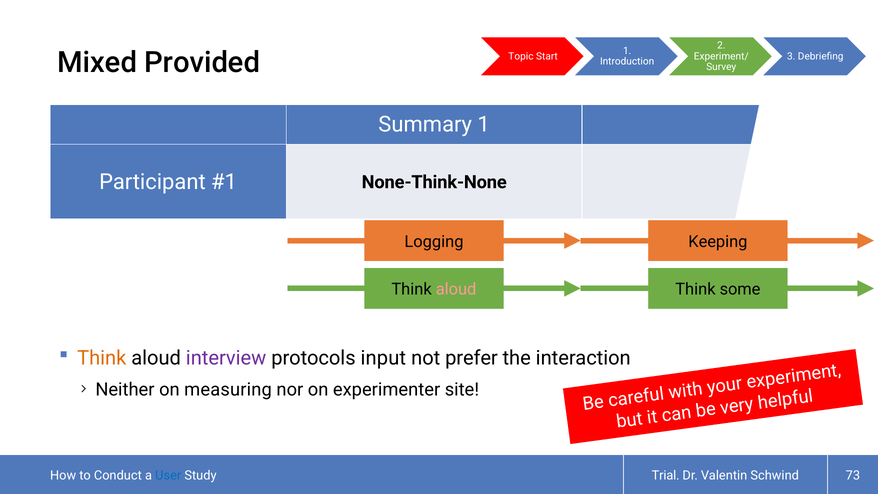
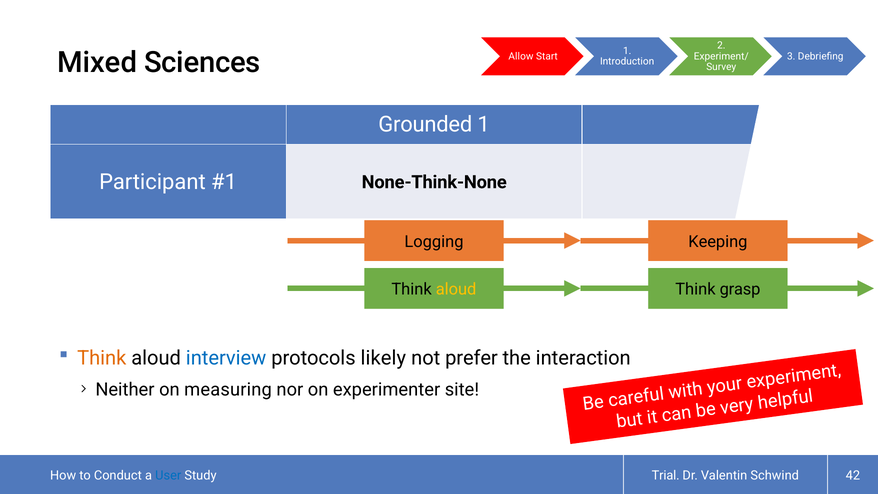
Provided: Provided -> Sciences (202, 62)
Topic: Topic -> Allow (521, 56)
Summary: Summary -> Grounded (425, 125)
aloud colour: pink -> yellow (456, 289)
some: some -> grasp (740, 289)
interview colour: purple -> blue (226, 358)
input: input -> likely (383, 358)
73: 73 -> 42 (853, 475)
